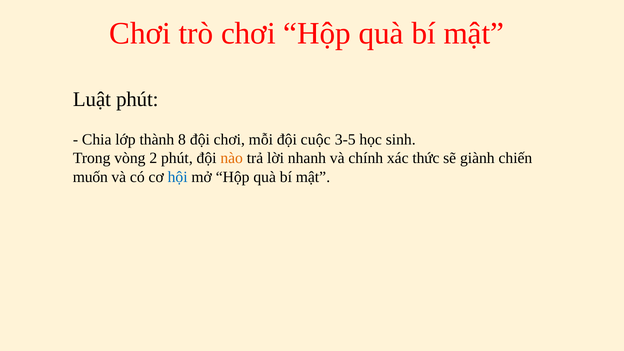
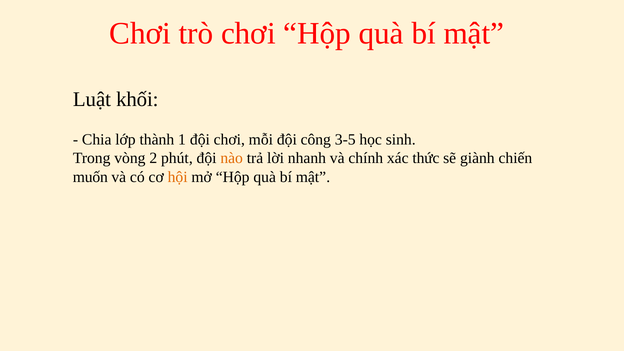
Luật phút: phút -> khối (137, 99)
8: 8 -> 1 (182, 140)
cuộc: cuộc -> công (316, 140)
hội colour: blue -> orange (178, 177)
